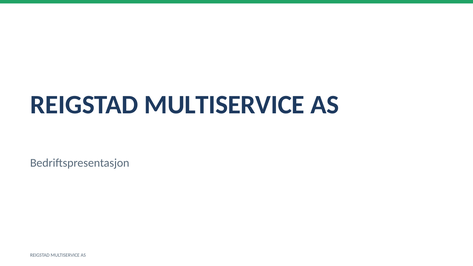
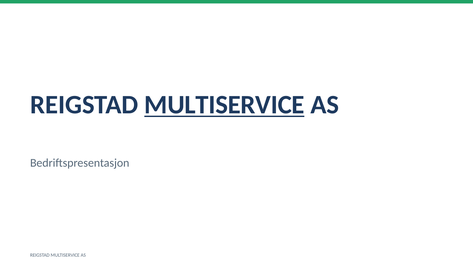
MULTISERVICE underline: none -> present (224, 105)
